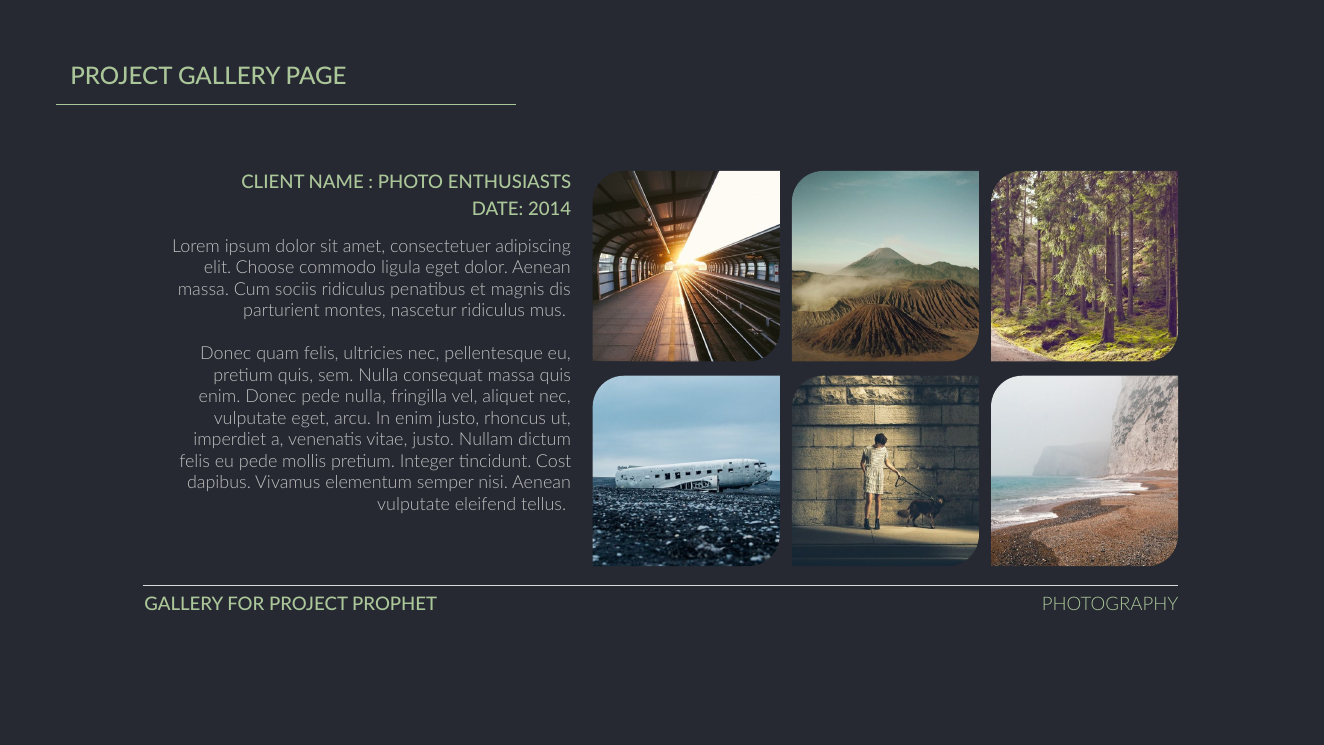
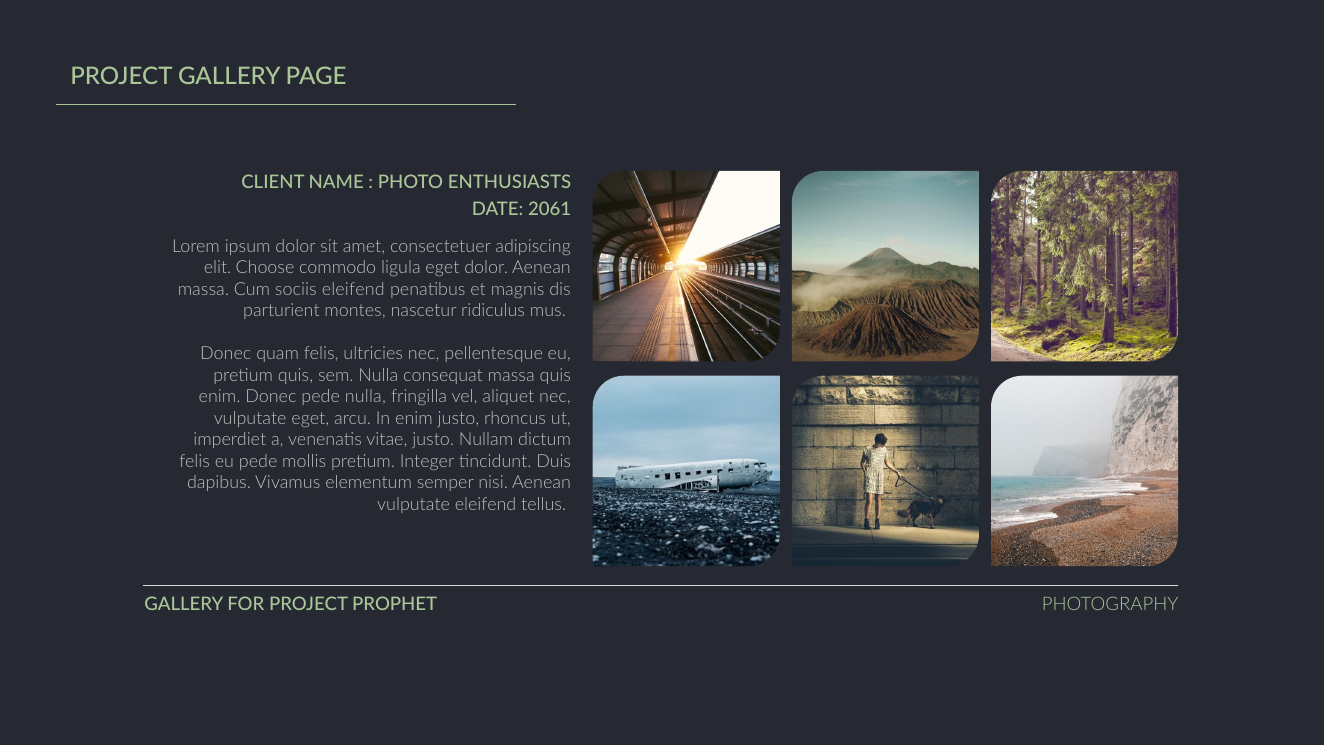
2014: 2014 -> 2061 (550, 210)
sociis ridiculus: ridiculus -> eleifend (353, 289)
Cost: Cost -> Duis (554, 461)
